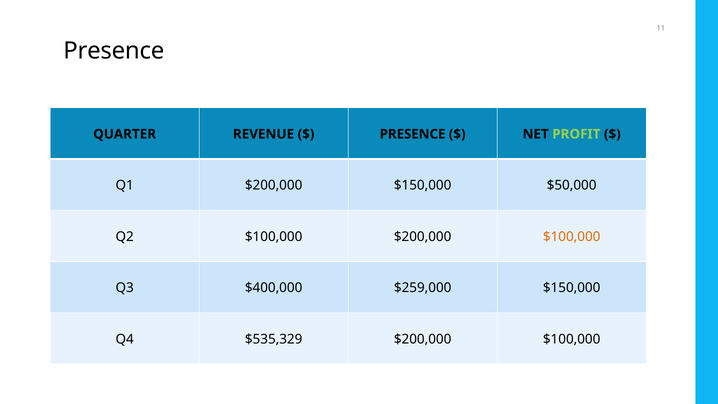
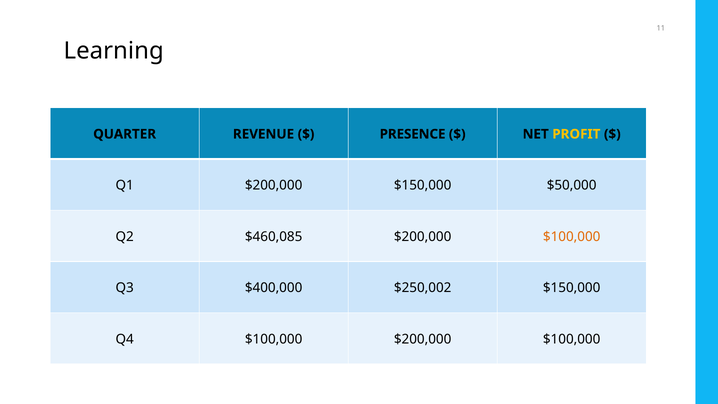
Presence: Presence -> Learning (114, 51)
PROFIT colour: light green -> yellow (576, 134)
Q2 $100,000: $100,000 -> $460,085 (274, 237)
$259,000: $259,000 -> $250,002 (423, 288)
Q4 $535,329: $535,329 -> $100,000 (274, 339)
